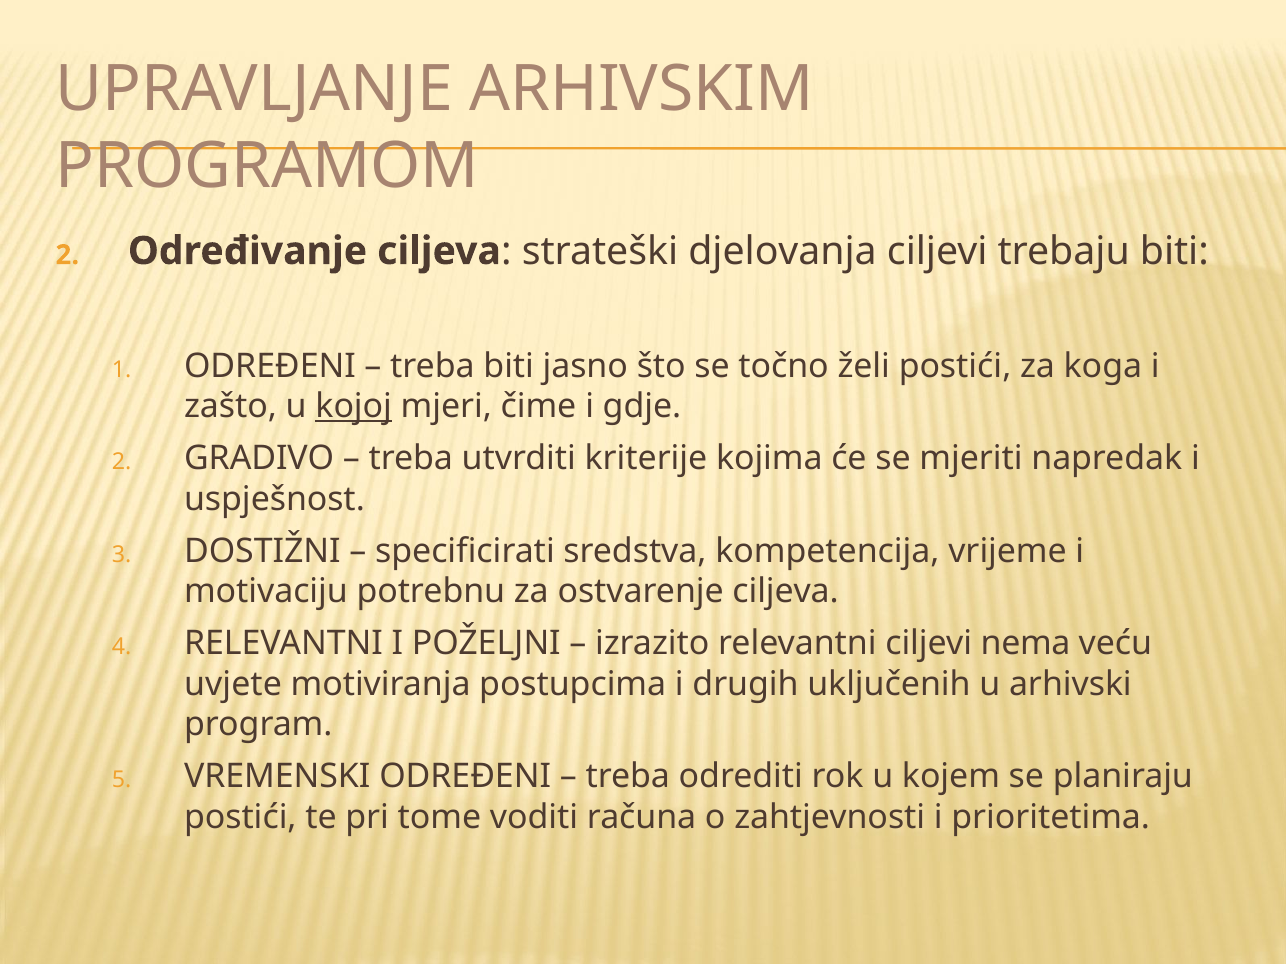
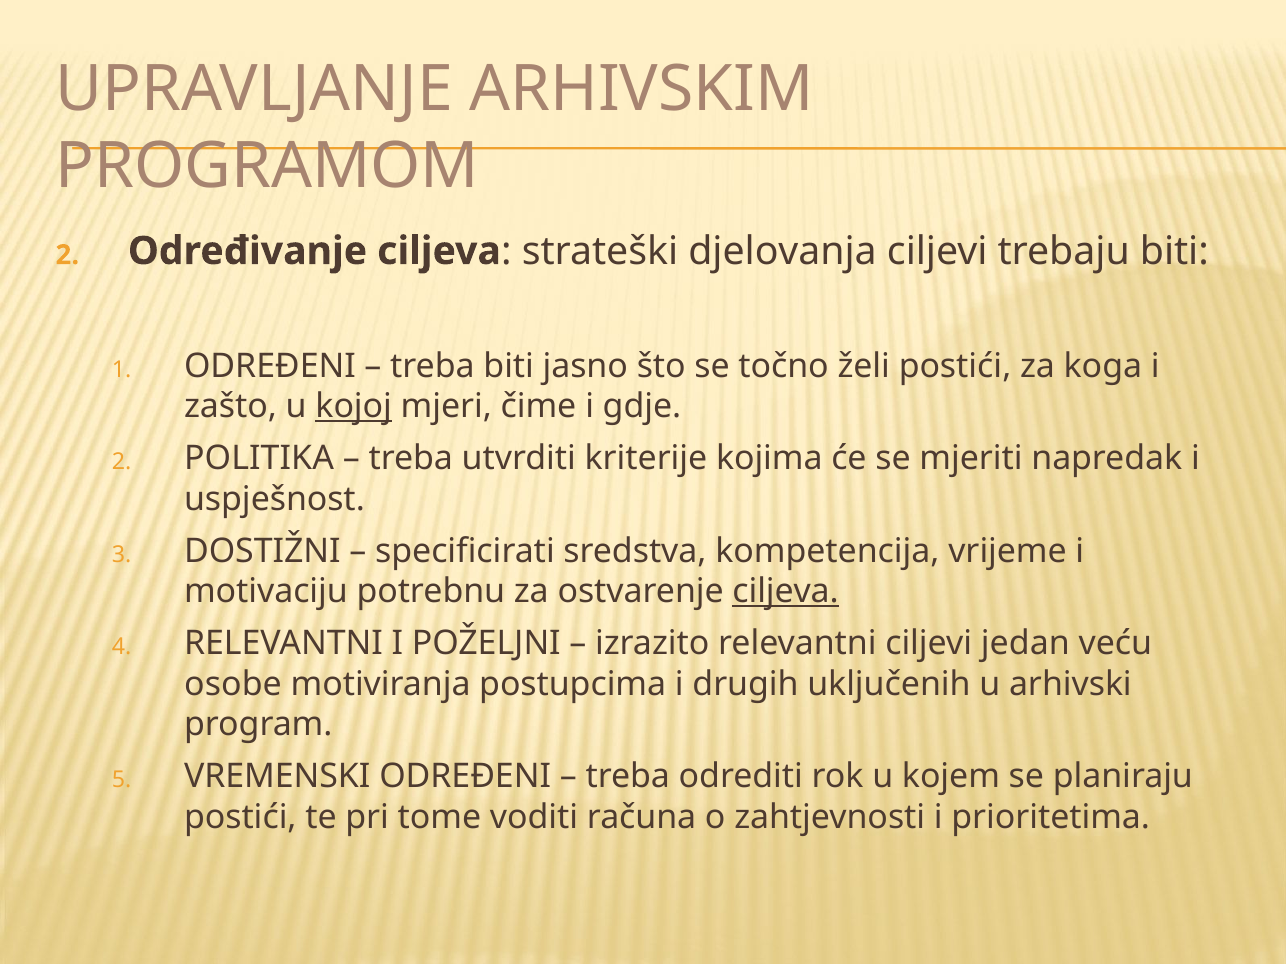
GRADIVO: GRADIVO -> POLITIKA (259, 459)
ciljeva underline: none -> present (786, 592)
nema: nema -> jedan (1025, 644)
uvjete: uvjete -> osobe (233, 684)
